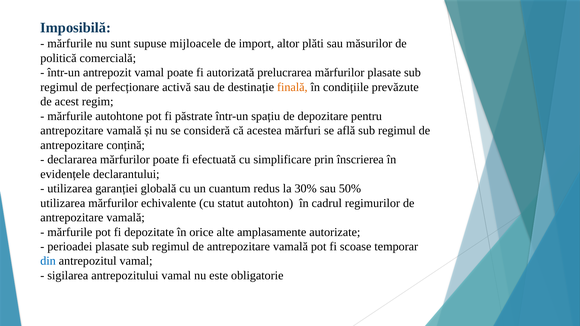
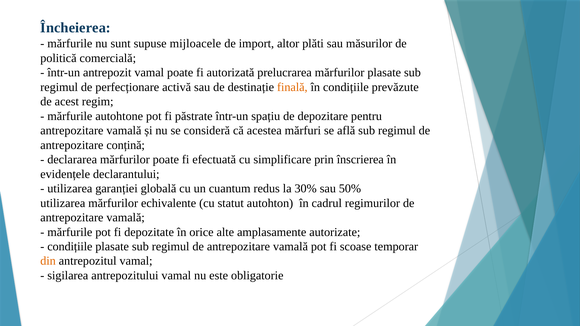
Imposibilă: Imposibilă -> Încheierea (76, 28)
perioadei: perioadei -> condițiile (70, 247)
din colour: blue -> orange (48, 261)
